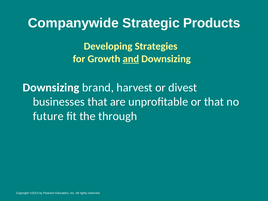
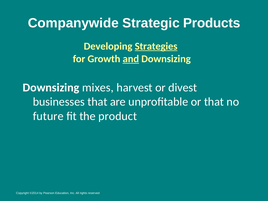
Strategies underline: none -> present (156, 46)
brand: brand -> mixes (98, 87)
through: through -> product (118, 116)
